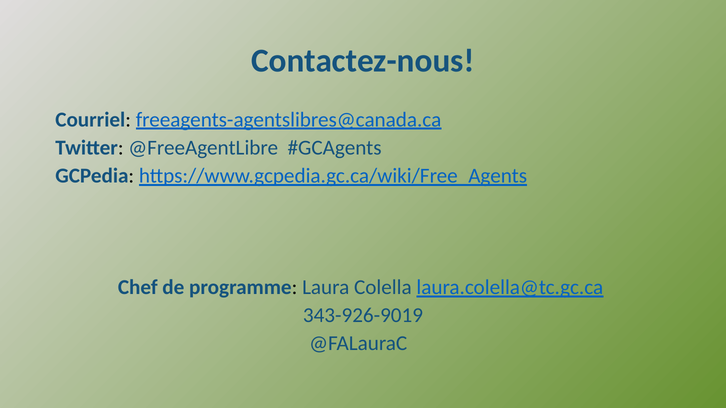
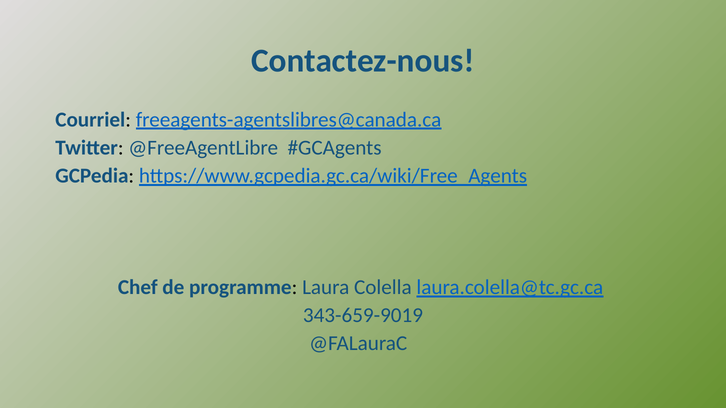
343-926-9019: 343-926-9019 -> 343-659-9019 (363, 316)
